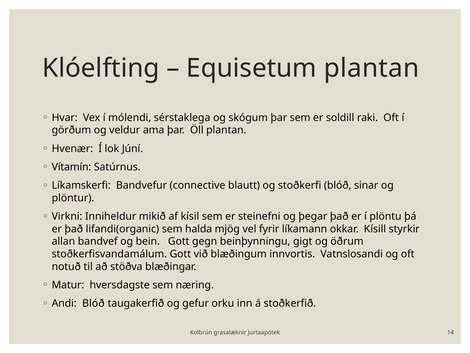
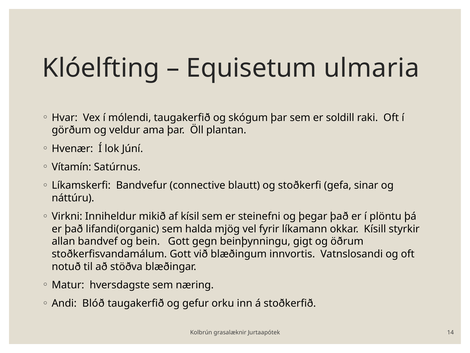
Equisetum plantan: plantan -> ulmaria (372, 68)
mólendi sérstaklega: sérstaklega -> taugakerfið (182, 117)
stoðkerfi blóð: blóð -> gefa (338, 185)
plöntur: plöntur -> náttúru (73, 198)
